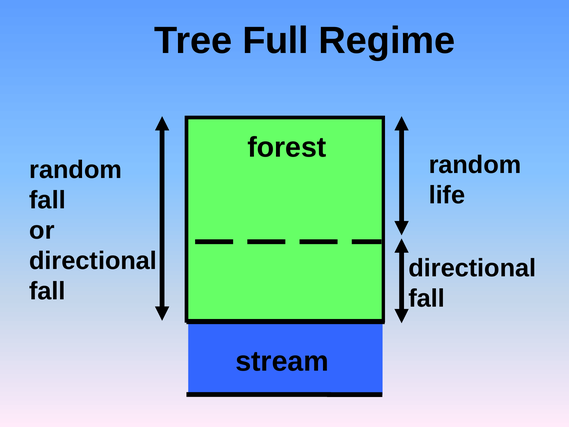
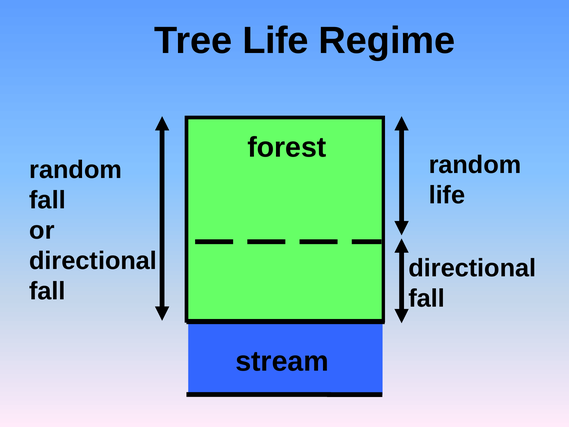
Tree Full: Full -> Life (275, 41)
